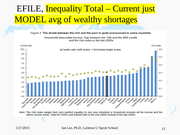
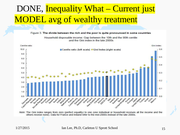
EFILE: EFILE -> DONE (30, 9)
Total: Total -> What (94, 9)
shortages: shortages -> treatment (121, 19)
